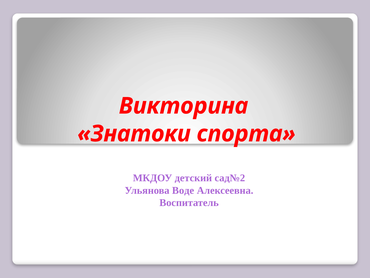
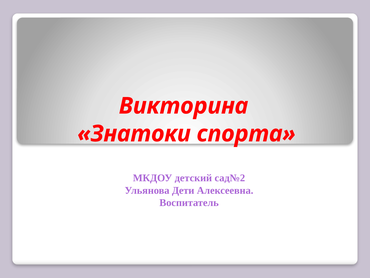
Воде: Воде -> Дети (183, 190)
